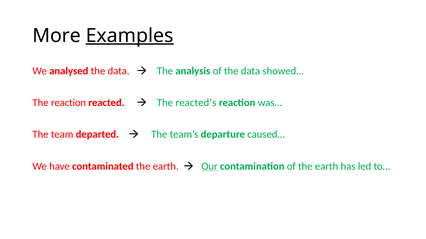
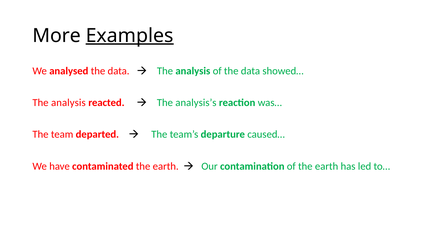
reaction: reaction -> analysis (68, 103)
reacted’s: reacted’s -> analysis’s (196, 103)
Our underline: present -> none (210, 167)
